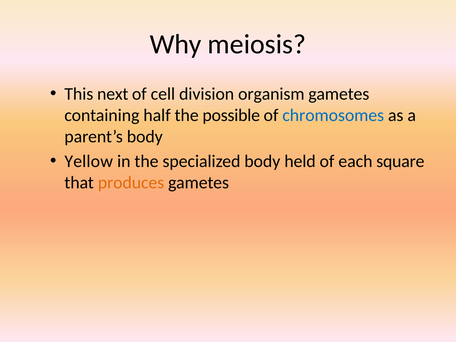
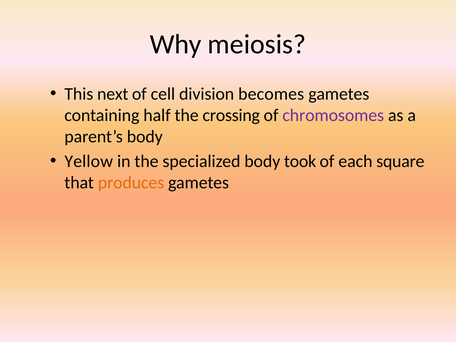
organism: organism -> becomes (271, 94)
possible: possible -> crossing (231, 115)
chromosomes colour: blue -> purple (333, 115)
held: held -> took (300, 161)
